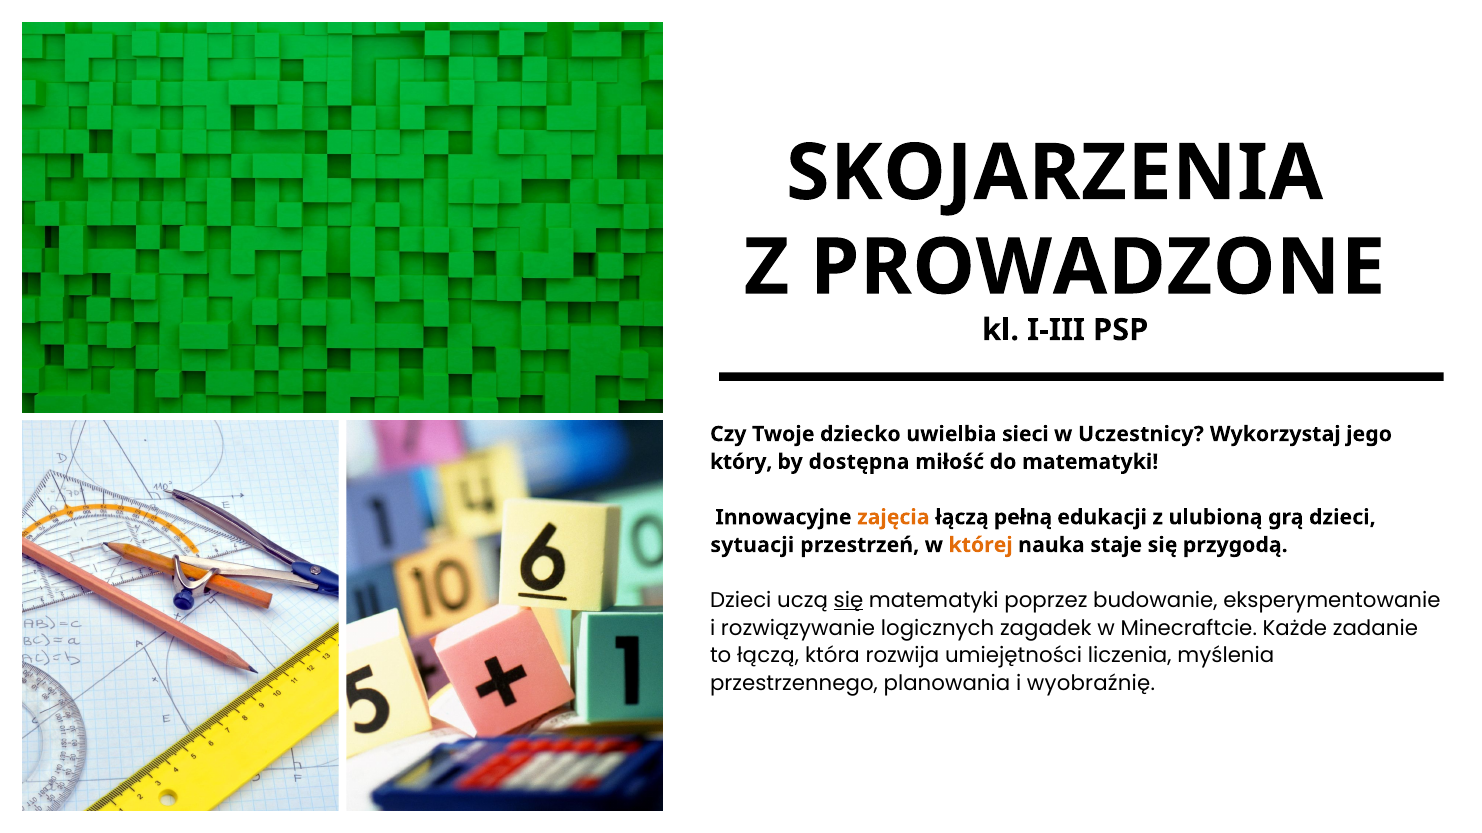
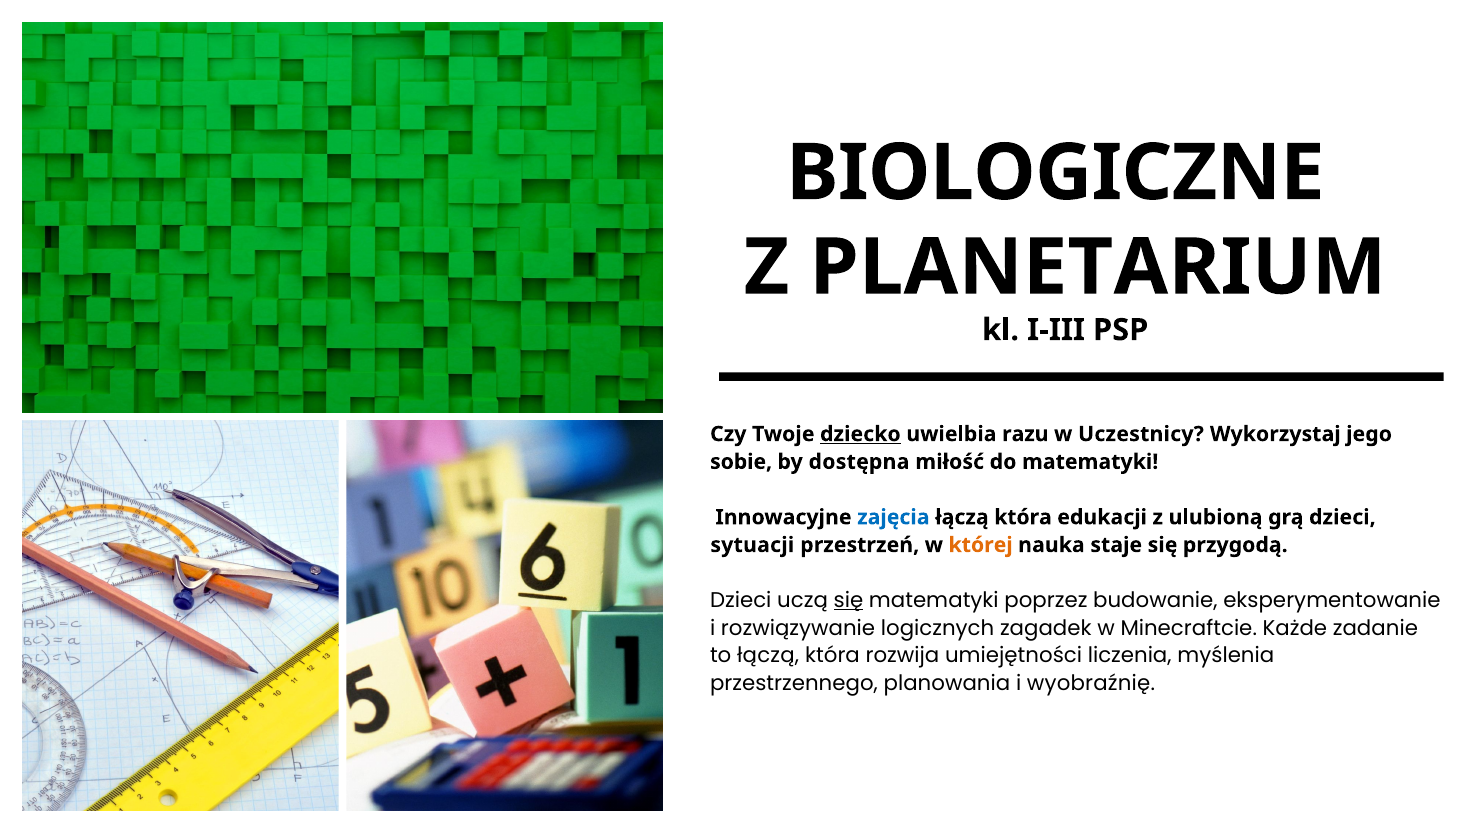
SKOJARZENIA: SKOJARZENIA -> BIOLOGICZNE (1055, 173)
PROWADZONE: PROWADZONE -> PLANETARIUM (1098, 268)
dziecko underline: none -> present (860, 434)
sieci: sieci -> razu (1025, 434)
który: który -> sobie (741, 462)
zajęcia colour: orange -> blue (893, 518)
pełną: pełną -> która (1023, 518)
